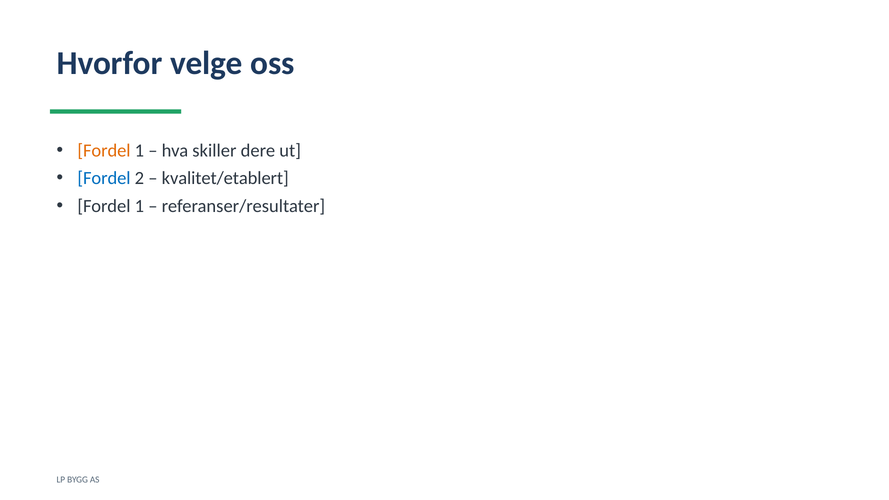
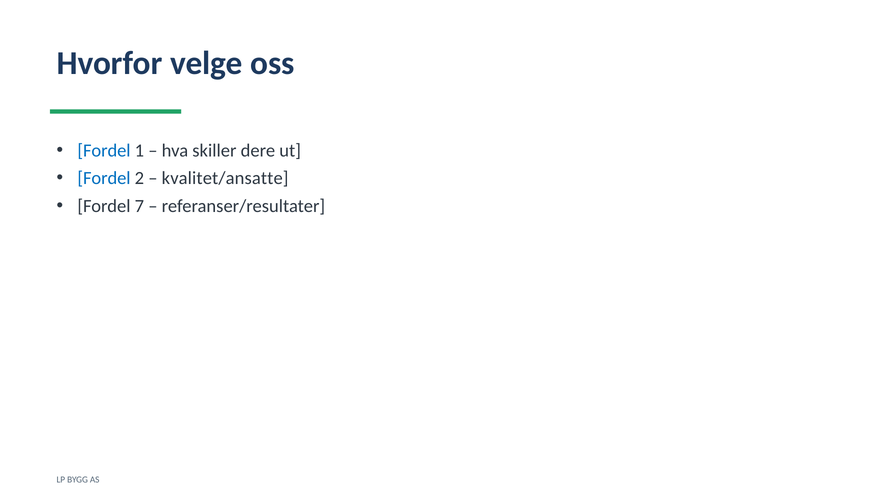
Fordel colour: orange -> blue (104, 151)
kvalitet/etablert: kvalitet/etablert -> kvalitet/ansatte (225, 178)
1: 1 -> 7 (139, 206)
